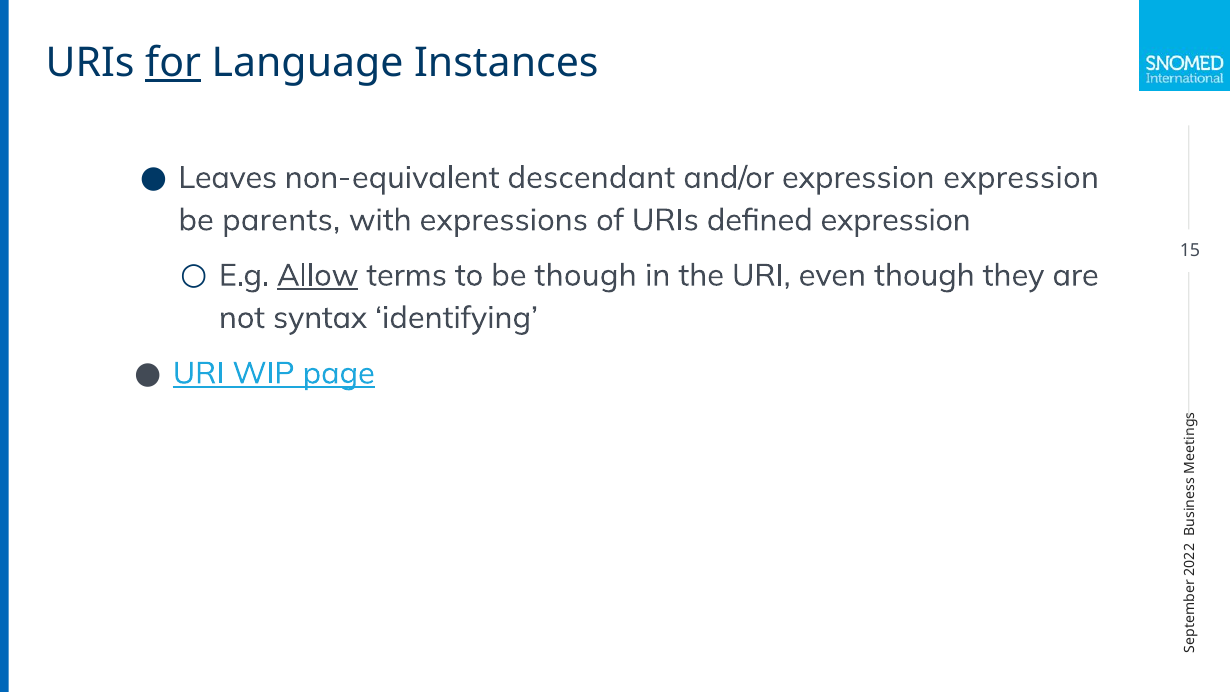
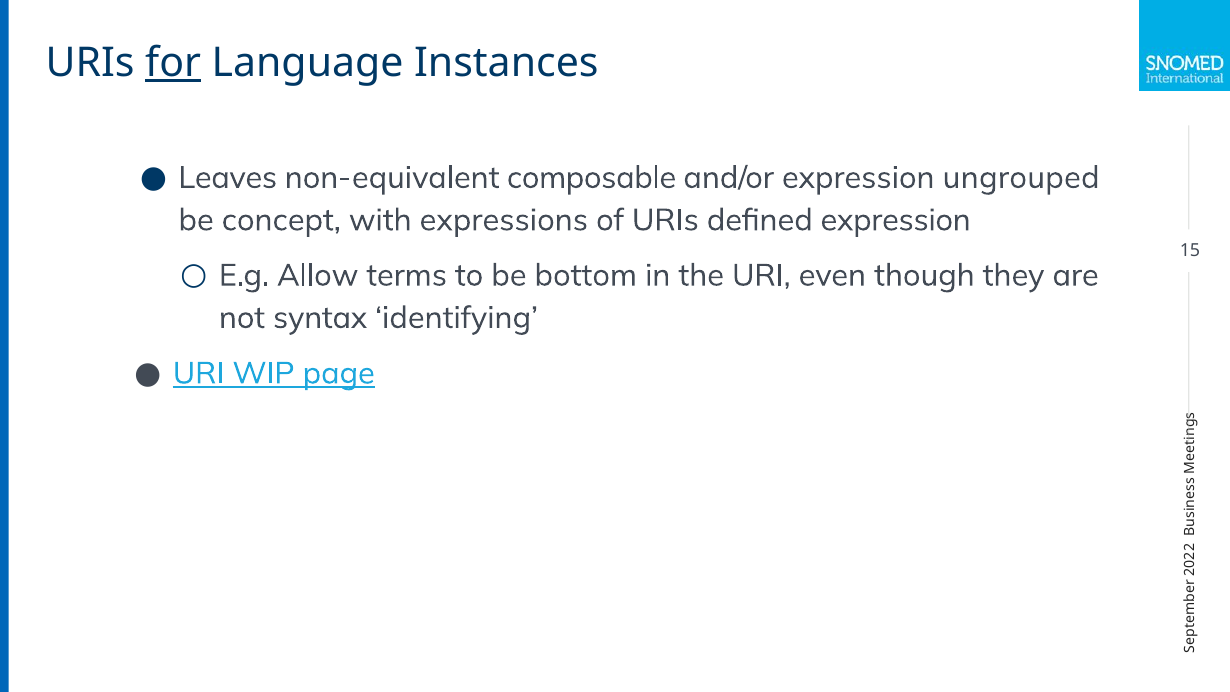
descendant: descendant -> composable (592, 178)
expression expression: expression -> ungrouped (1021, 178)
parents: parents -> concept (281, 220)
Allow underline: present -> none (318, 275)
be though: though -> bottom (586, 275)
